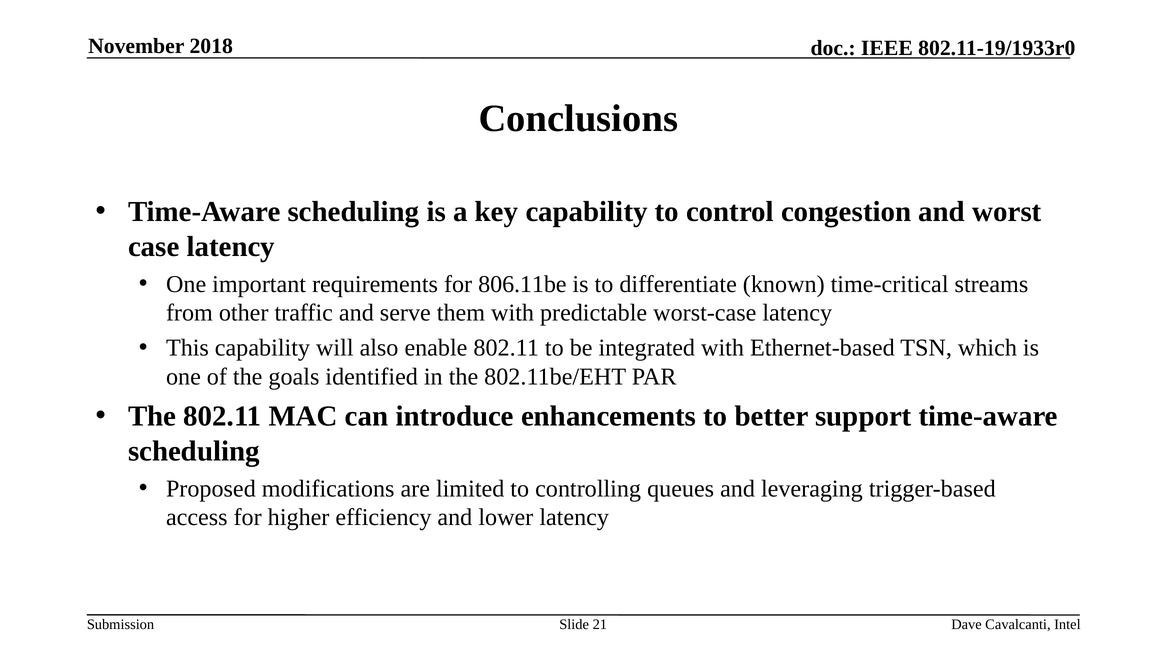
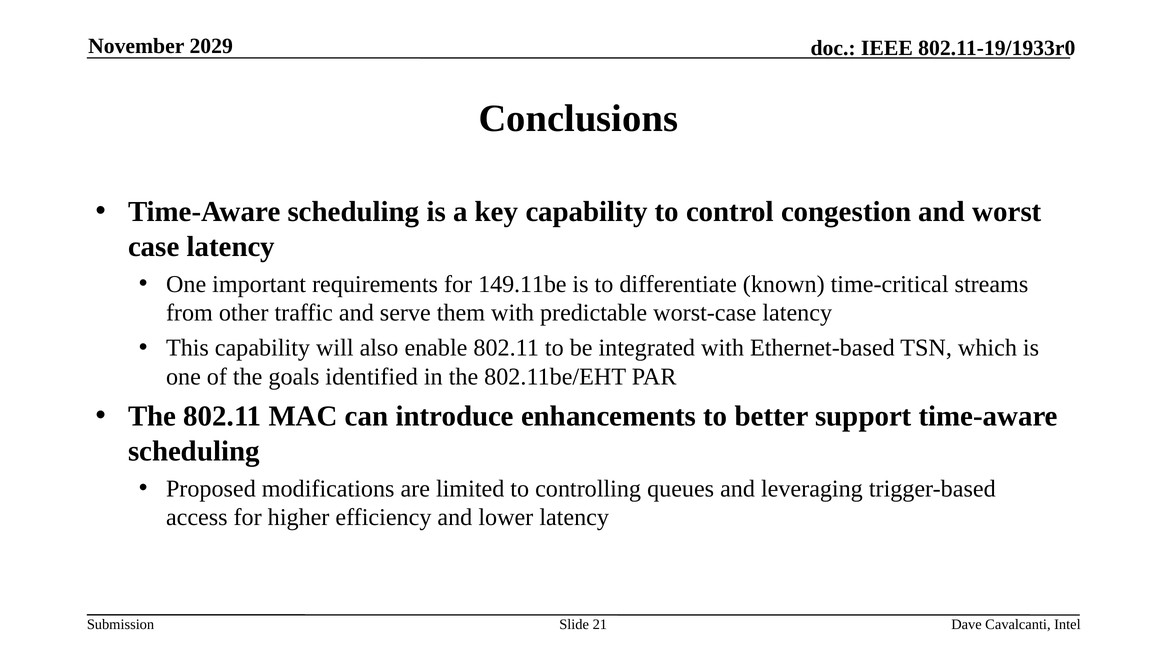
2018: 2018 -> 2029 (211, 46)
806.11be: 806.11be -> 149.11be (522, 284)
